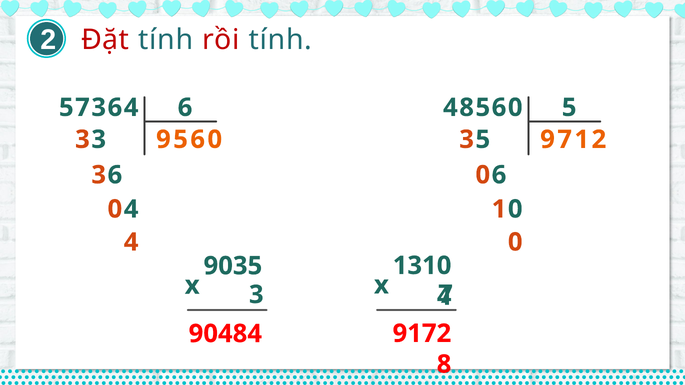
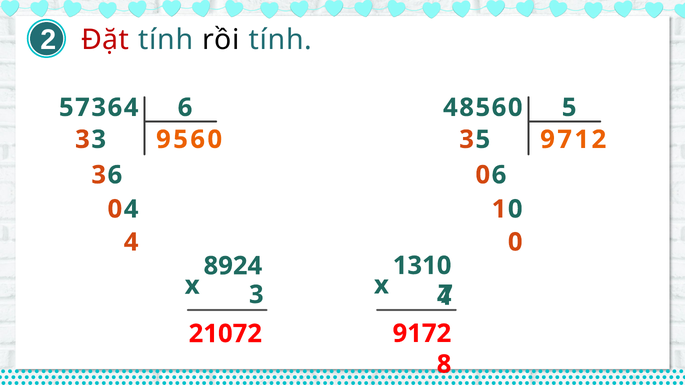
rồi colour: red -> black (221, 40)
9035: 9035 -> 8924 (233, 266)
90484: 90484 -> 21072 (225, 334)
